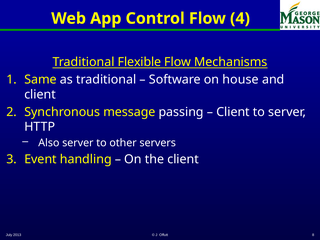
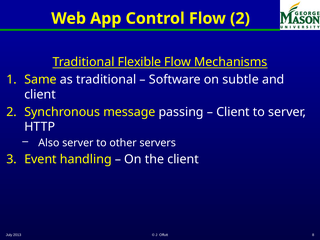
Flow 4: 4 -> 2 (240, 18)
house: house -> subtle (241, 80)
